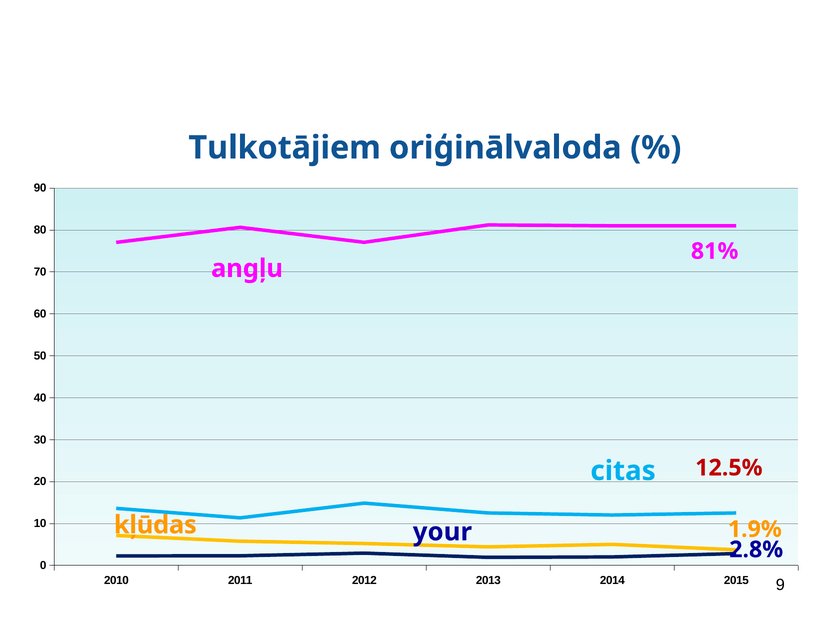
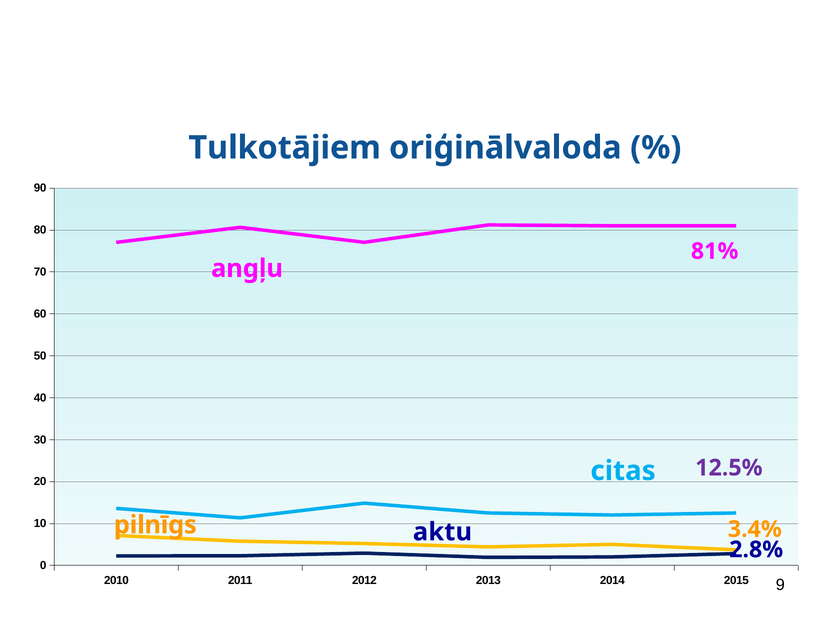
12.5% colour: red -> purple (729, 468)
kļūdas: kļūdas -> pilnīgs (155, 525)
1.9%: 1.9% -> 3.4% (755, 529)
your: your -> aktu (442, 532)
